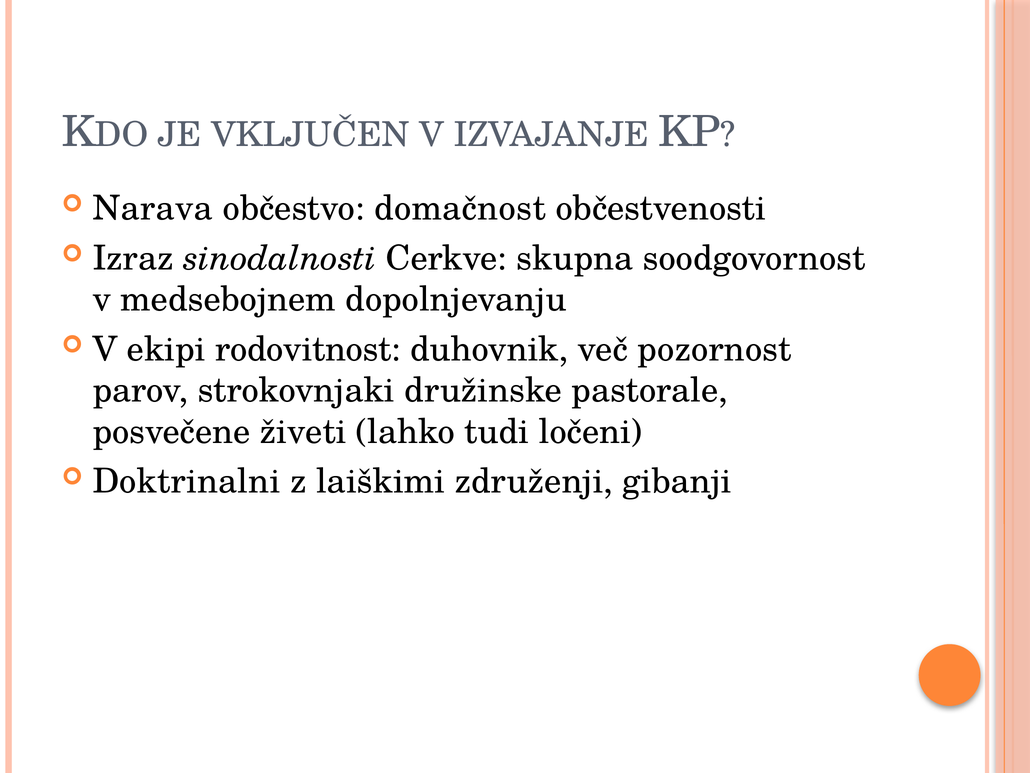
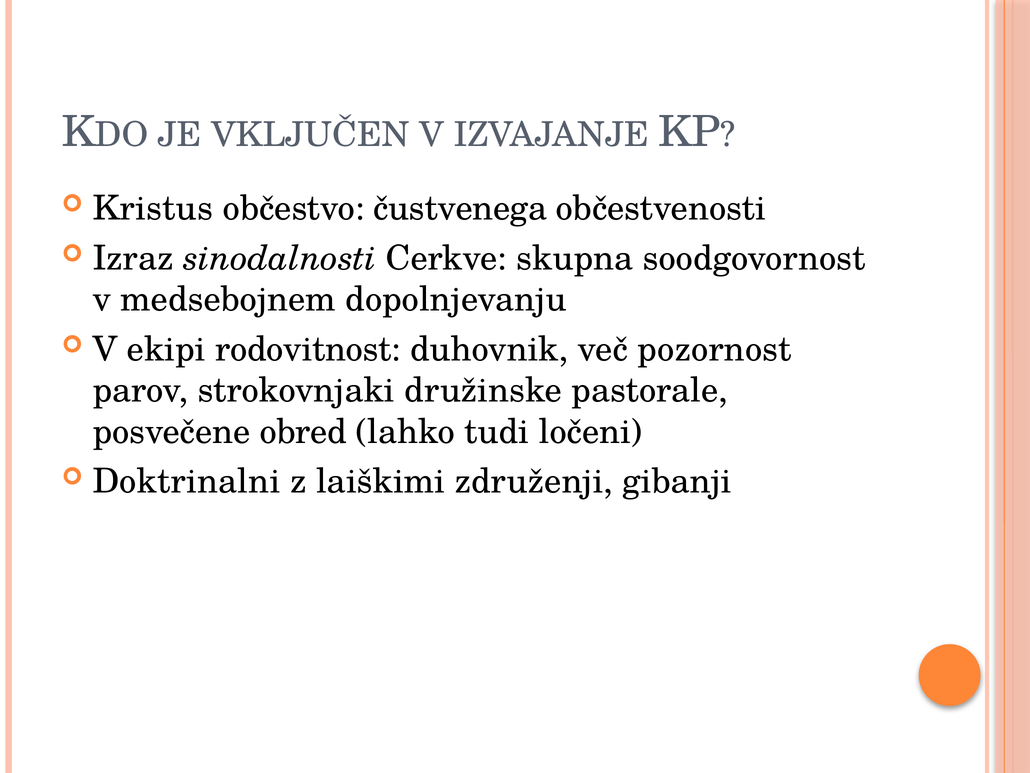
Narava: Narava -> Kristus (153, 208)
domačnost: domačnost -> čustvenega (460, 208)
živeti: živeti -> obred (303, 432)
